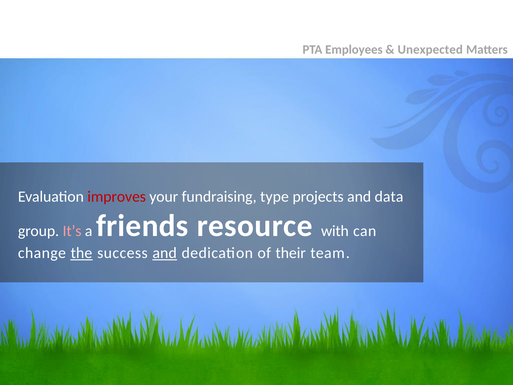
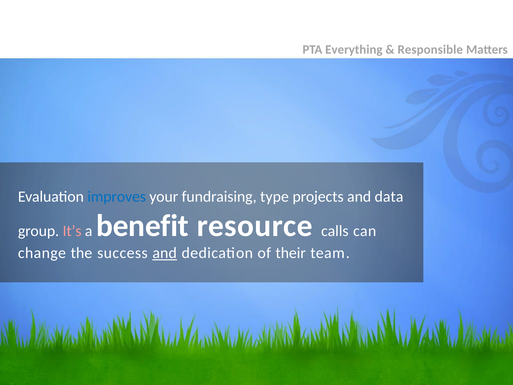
Employees: Employees -> Everything (354, 50)
Unexpected: Unexpected -> Responsible (430, 50)
improves colour: red -> blue (117, 196)
friends: friends -> benefit (142, 226)
with: with -> calls (335, 231)
the underline: present -> none (81, 253)
